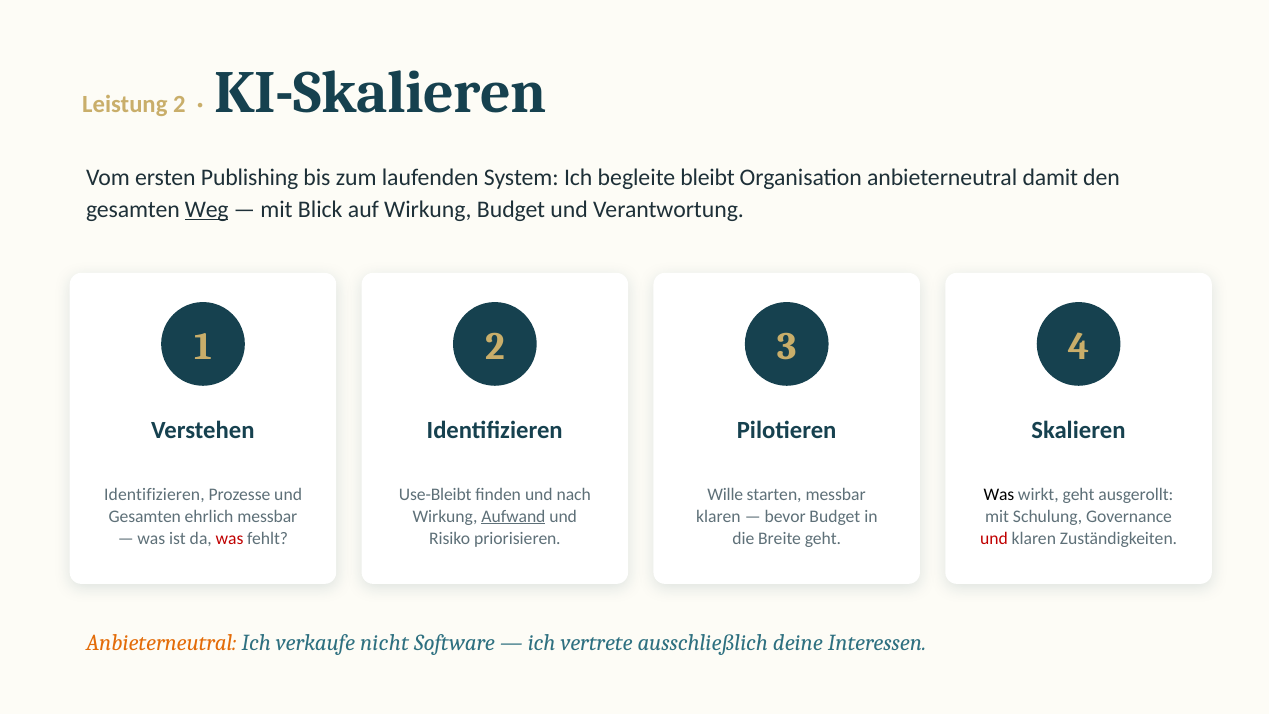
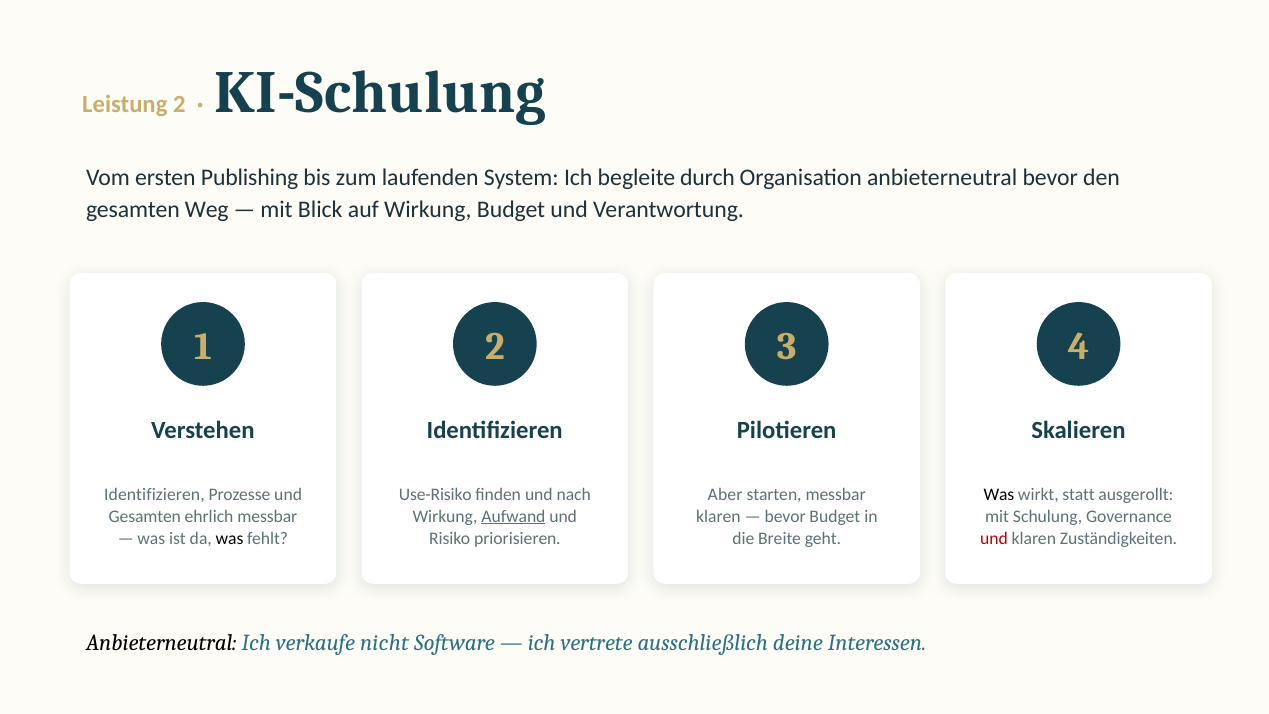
KI-Skalieren: KI-Skalieren -> KI-Schulung (380, 93)
bleibt: bleibt -> durch (708, 178)
anbieterneutral damit: damit -> bevor (1050, 178)
Weg underline: present -> none (207, 209)
Use-Bleibt: Use-Bleibt -> Use-Risiko (435, 494)
Wille: Wille -> Aber (725, 494)
wirkt geht: geht -> statt (1079, 494)
was colour: red -> black (230, 538)
Anbieterneutral colour: orange -> black (161, 642)
